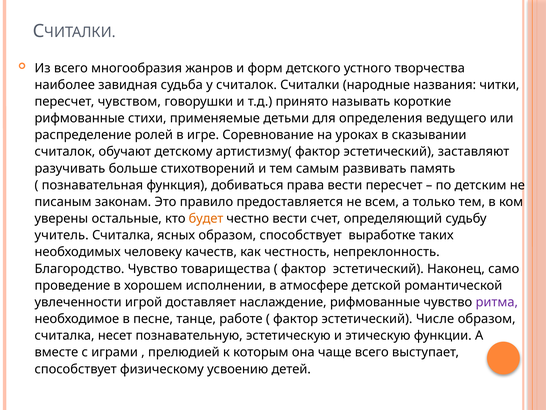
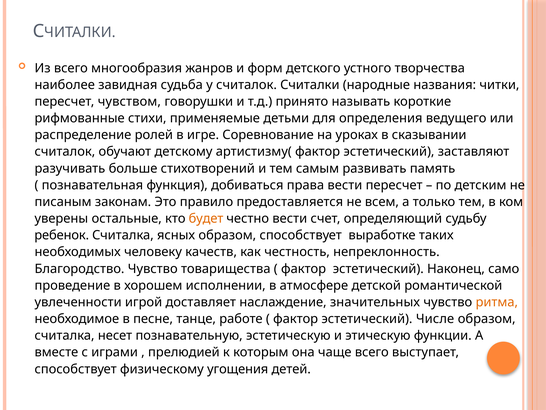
учитель: учитель -> ребенок (62, 235)
наслаждение рифмованные: рифмованные -> значительных (375, 302)
ритма colour: purple -> orange (497, 302)
усвоению: усвоению -> угощения (238, 369)
